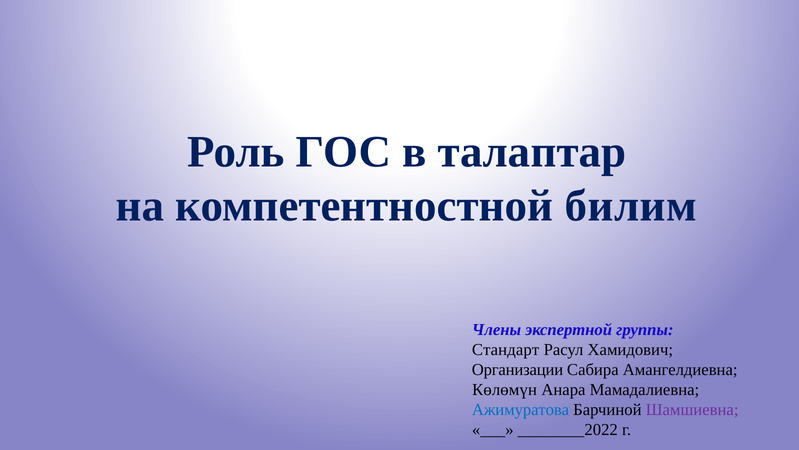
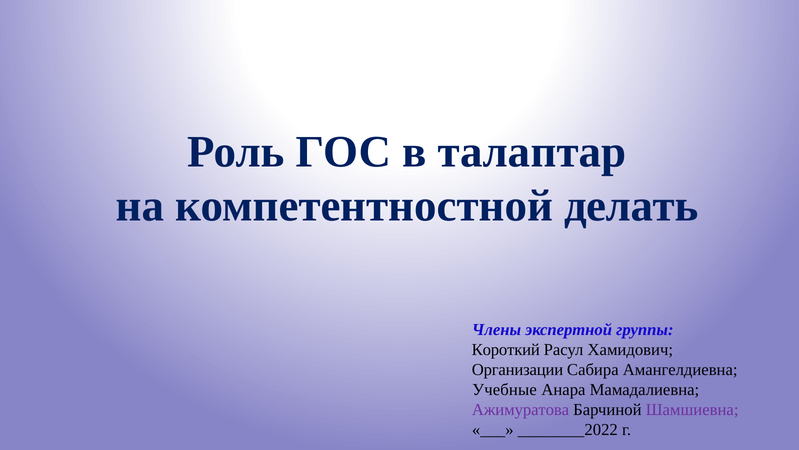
билим: билим -> делать (631, 205)
Стандарт: Стандарт -> Короткий (506, 349)
Көлөмүн: Көлөмүн -> Учебные (505, 389)
Ажимуратова colour: blue -> purple (521, 409)
